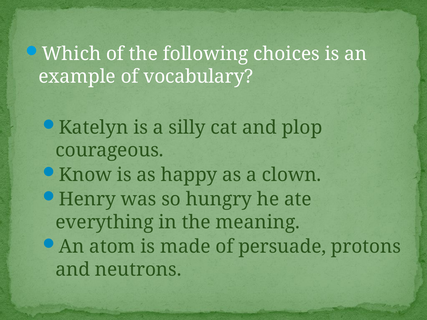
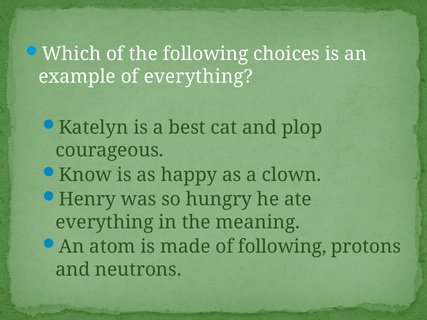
of vocabulary: vocabulary -> everything (198, 77)
silly: silly -> best (187, 128)
of persuade: persuade -> following (282, 247)
